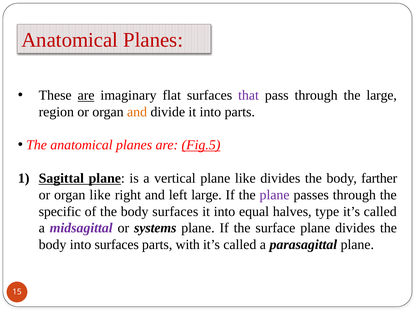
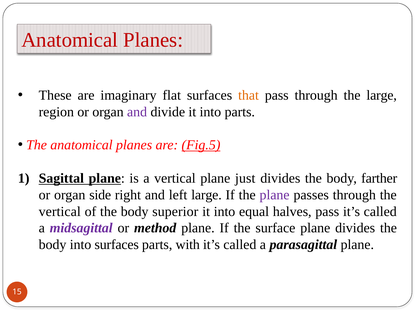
are underline: present -> none (86, 95)
that colour: purple -> orange (248, 95)
and colour: orange -> purple (137, 112)
plane like: like -> just (245, 178)
organ like: like -> side (100, 195)
specific: specific -> vertical (60, 212)
body surfaces: surfaces -> superior (175, 212)
halves type: type -> pass (327, 212)
systems: systems -> method (155, 228)
